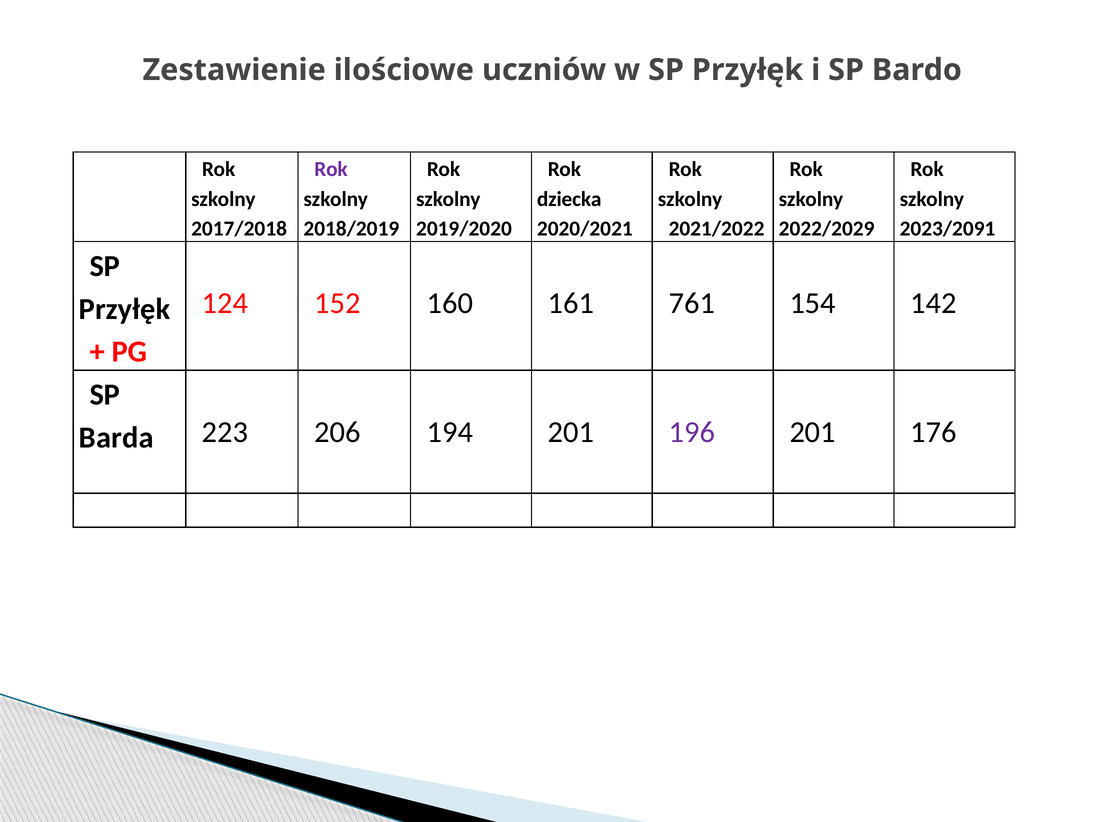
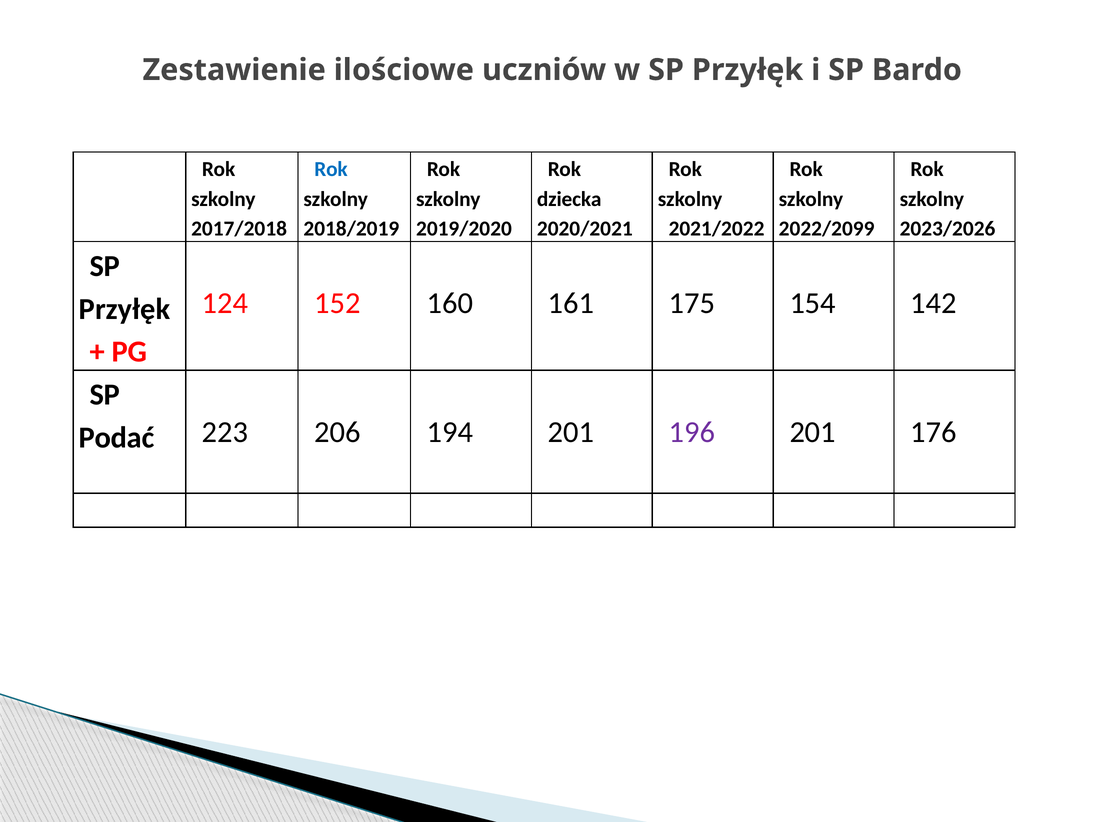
Rok colour: purple -> blue (331, 169)
2022/2029: 2022/2029 -> 2022/2099 (827, 229)
2023/2091: 2023/2091 -> 2023/2026 (947, 229)
761: 761 -> 175 (692, 304)
Barda: Barda -> Podać (117, 438)
